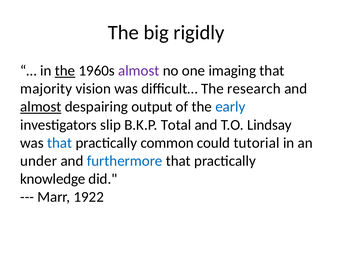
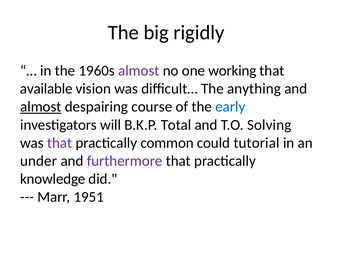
the underline: present -> none (65, 71)
imaging: imaging -> working (232, 71)
majority: majority -> available (46, 89)
research: research -> anything (254, 89)
output: output -> course (152, 107)
slip: slip -> will (111, 125)
Lindsay: Lindsay -> Solving (269, 125)
that colour: blue -> purple (60, 143)
furthermore colour: blue -> purple (125, 161)
1922: 1922 -> 1951 (89, 197)
